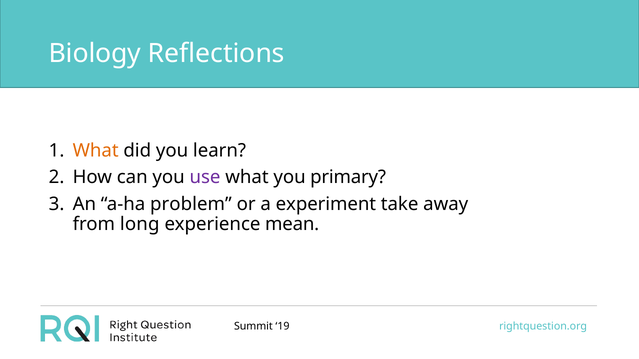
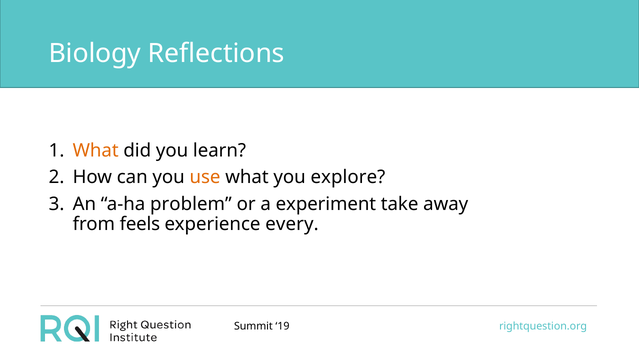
use colour: purple -> orange (205, 177)
primary: primary -> explore (348, 177)
long: long -> feels (140, 224)
mean: mean -> every (292, 224)
